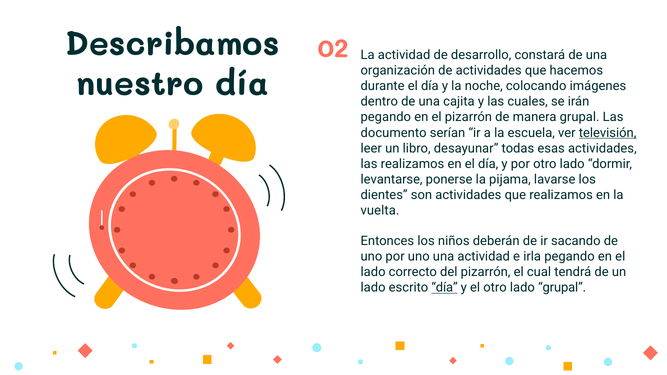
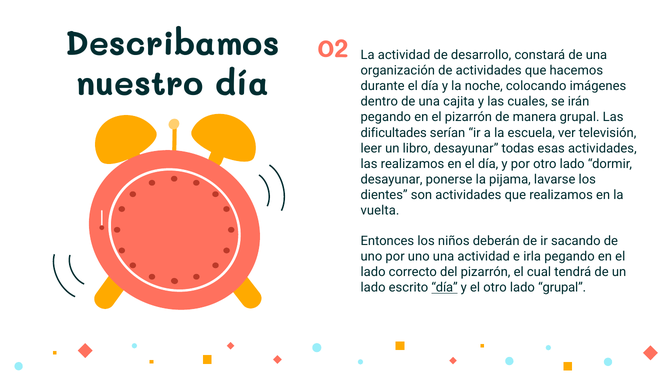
documento: documento -> dificultades (394, 133)
televisión underline: present -> none (608, 133)
levantarse: levantarse -> desayunar (392, 180)
